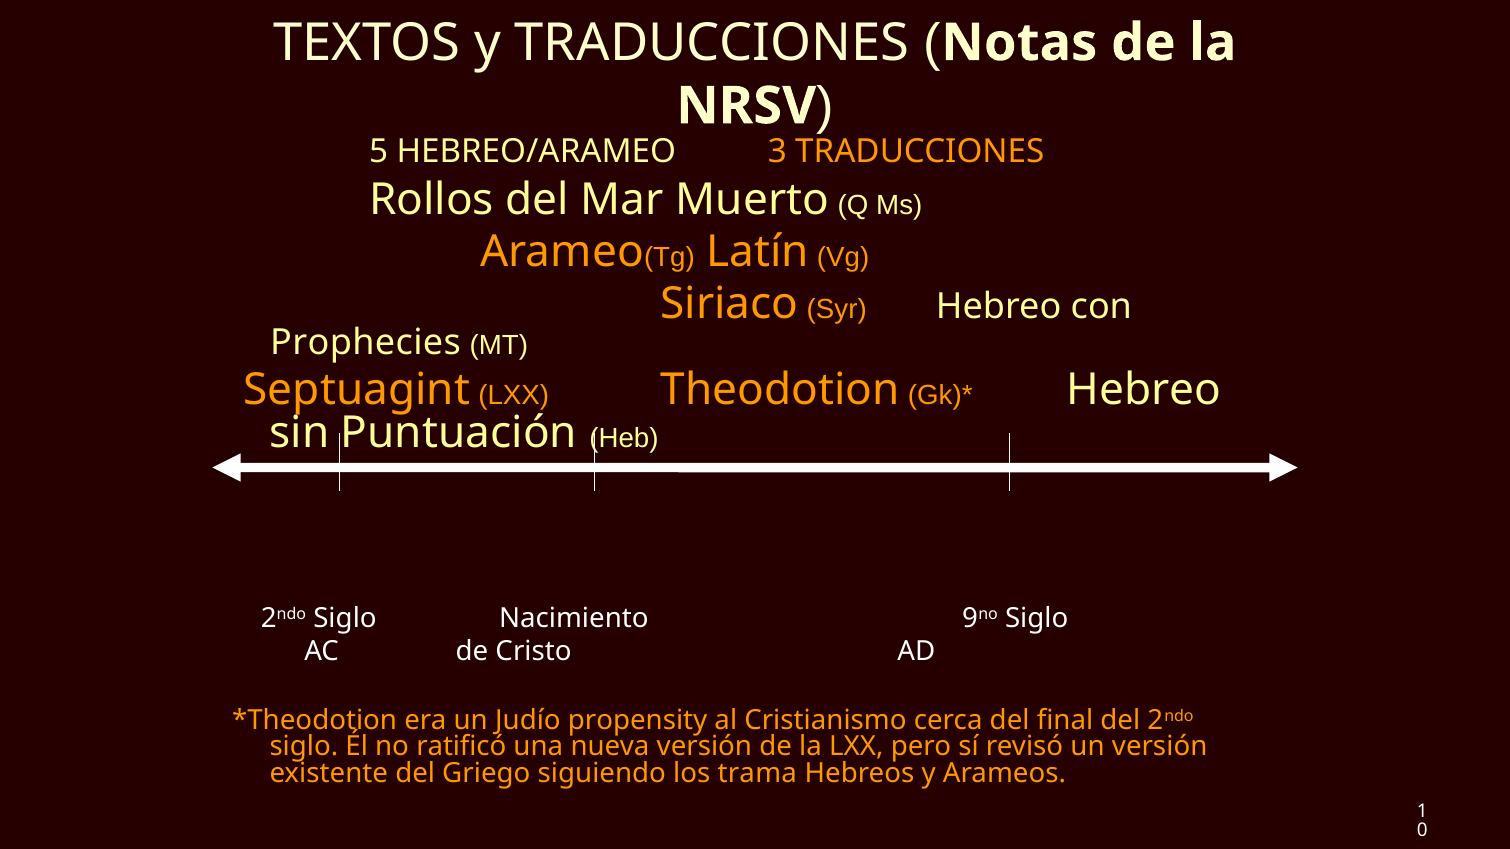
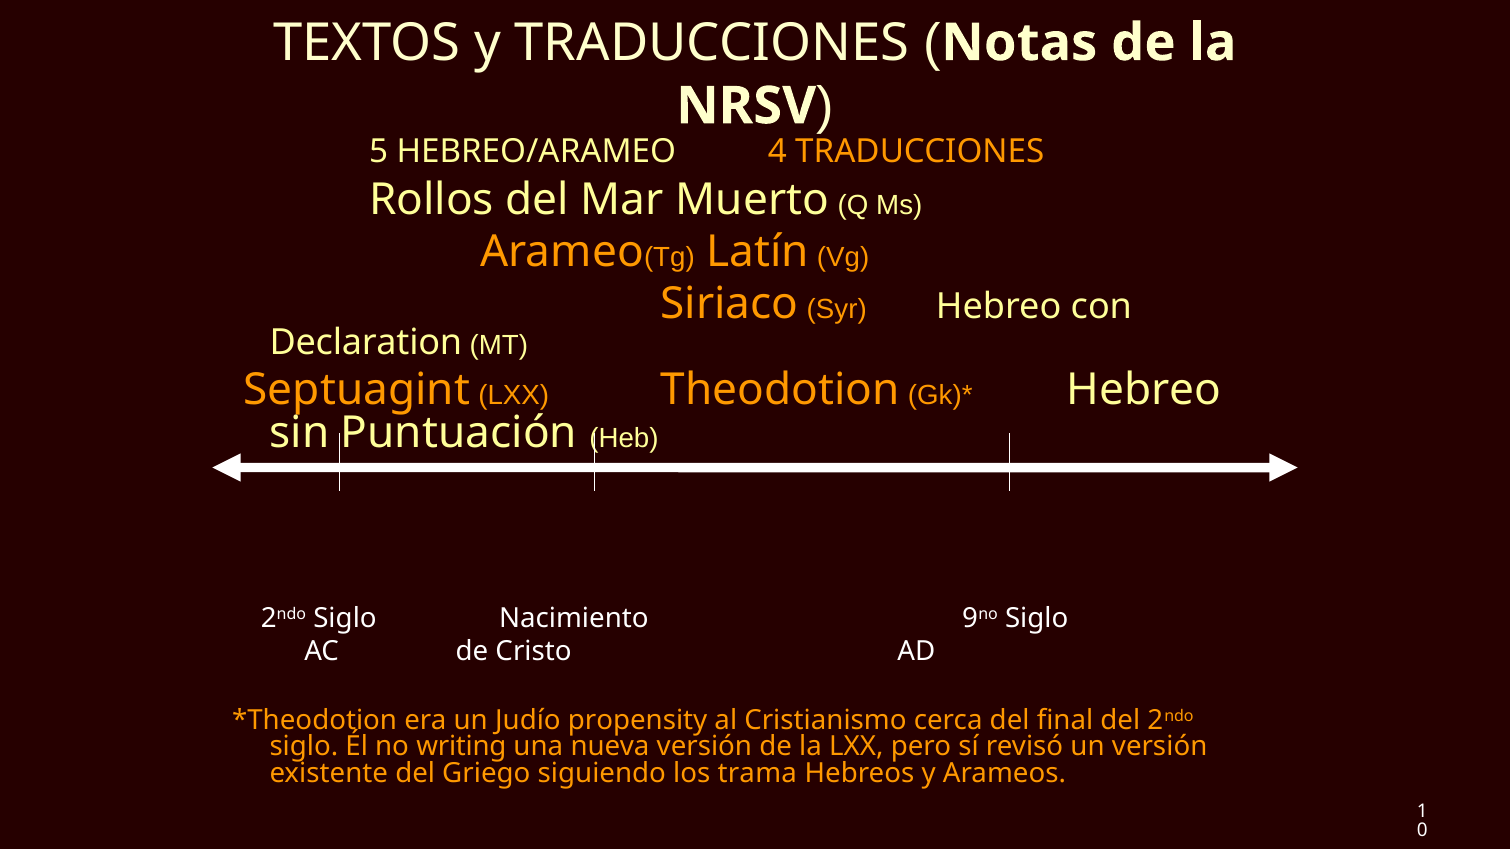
3: 3 -> 4 (777, 151)
Prophecies: Prophecies -> Declaration (366, 343)
ratificó: ratificó -> writing (461, 747)
